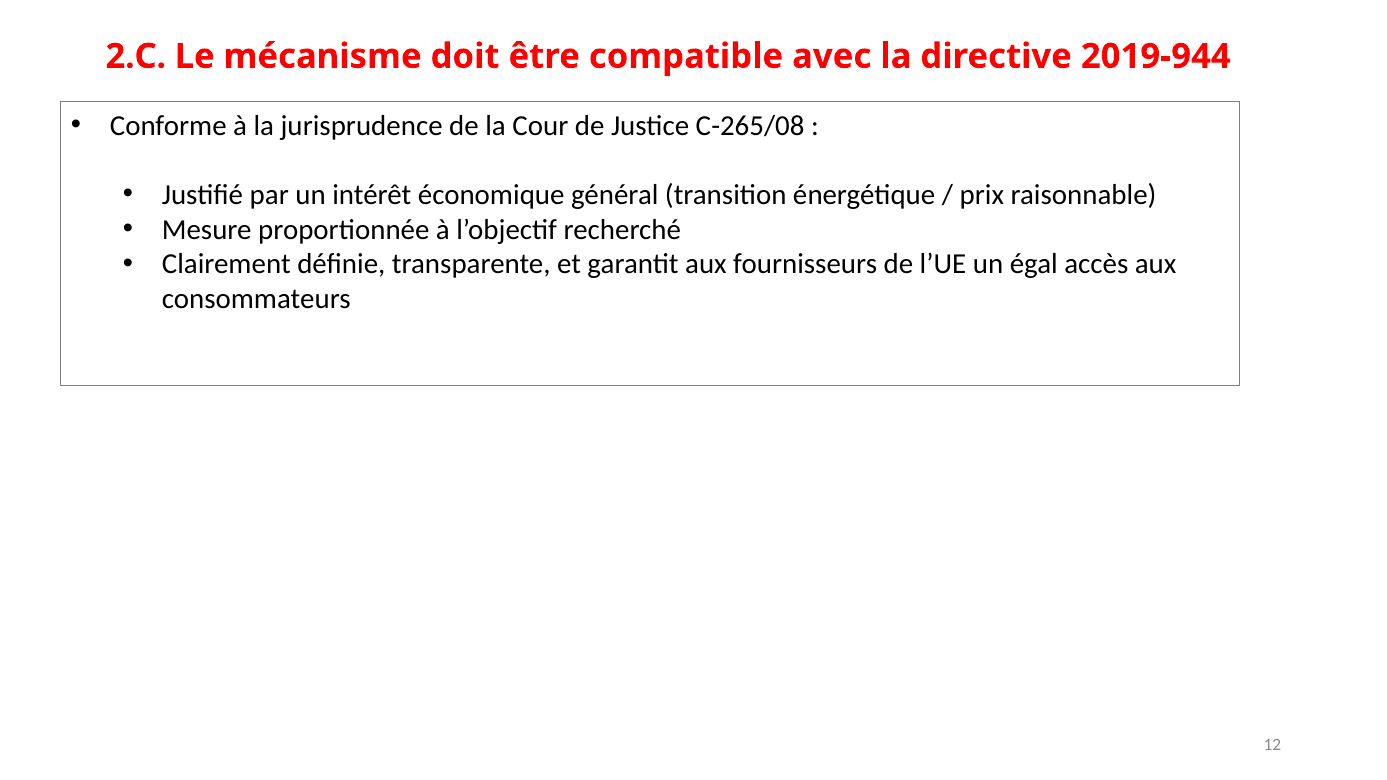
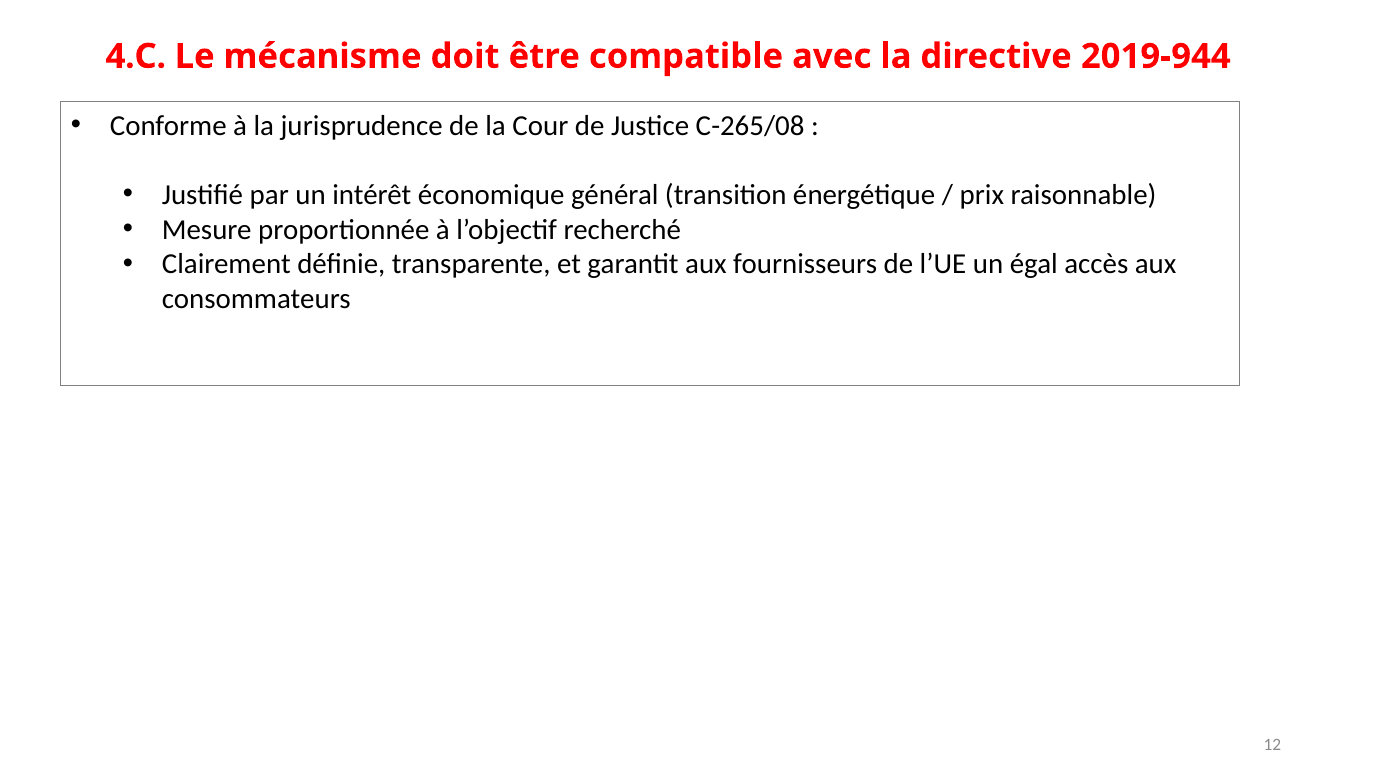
2.C: 2.C -> 4.C (136, 56)
